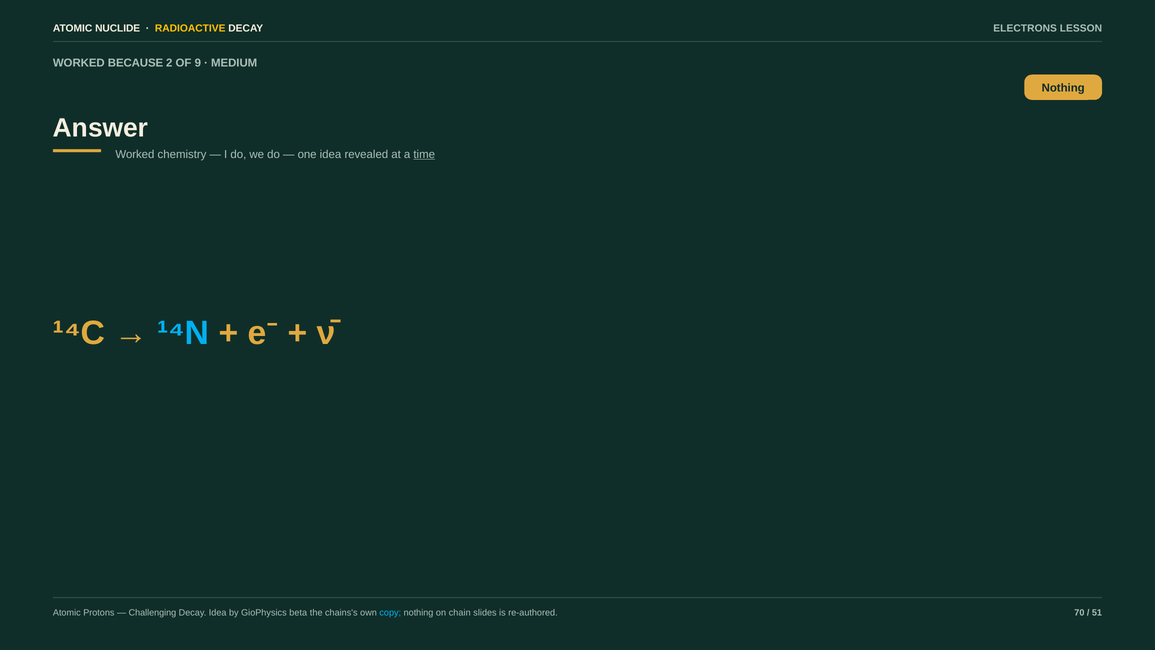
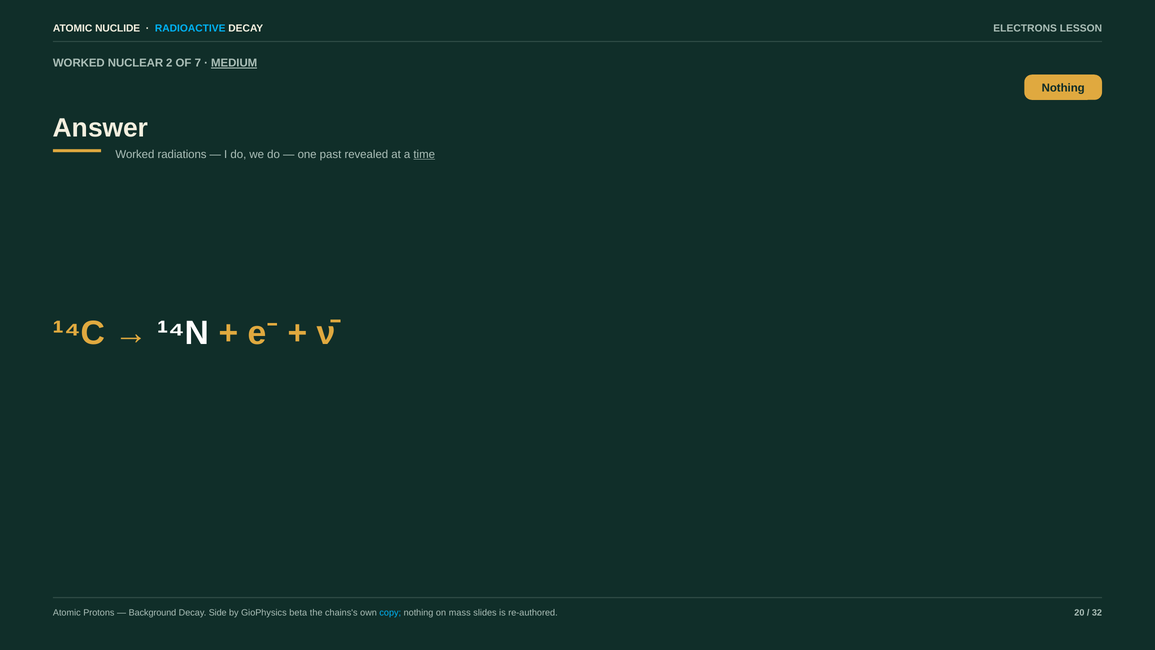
RADIOACTIVE colour: yellow -> light blue (190, 28)
BECAUSE: BECAUSE -> NUCLEAR (135, 63)
9: 9 -> 7 (198, 63)
MEDIUM underline: none -> present (234, 63)
chemistry: chemistry -> radiations (182, 154)
one idea: idea -> past (331, 154)
¹⁴N colour: light blue -> white (183, 333)
Challenging: Challenging -> Background (153, 612)
Decay Idea: Idea -> Side (218, 612)
chain: chain -> mass (460, 612)
70: 70 -> 20 (1079, 612)
51: 51 -> 32 (1097, 612)
